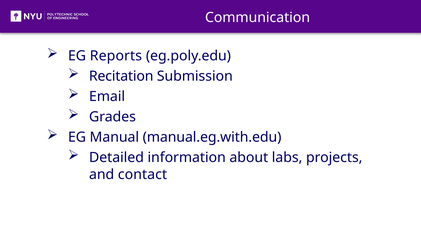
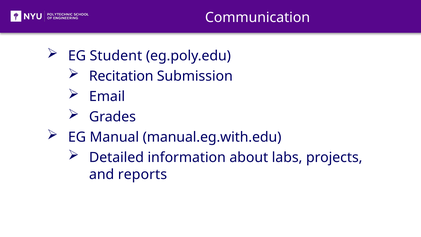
Reports: Reports -> Student (116, 56)
contact: contact -> reports (142, 174)
